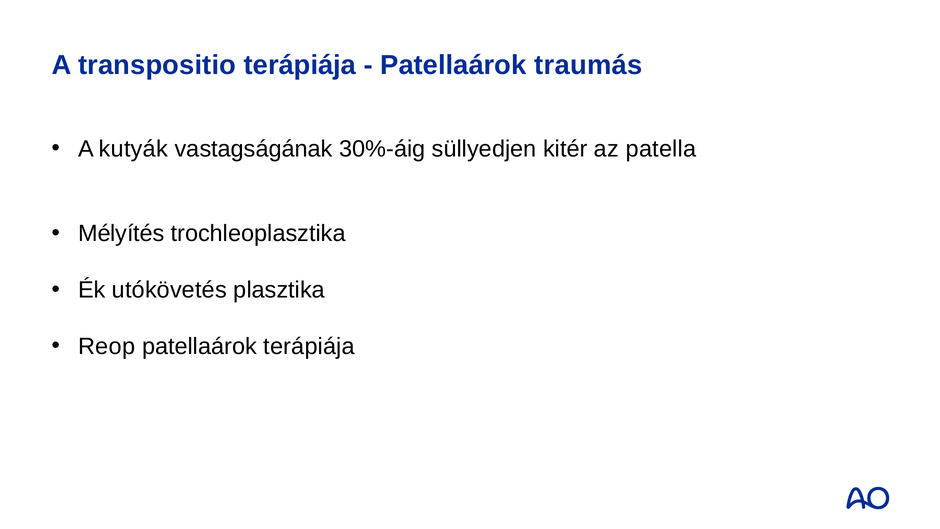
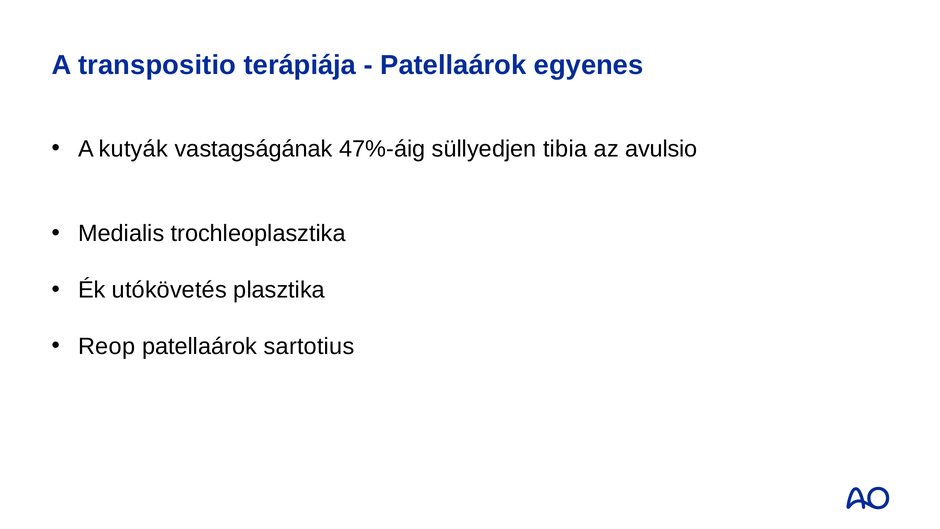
traumás: traumás -> egyenes (589, 65)
30%-áig: 30%-áig -> 47%-áig (382, 149)
kitér: kitér -> tibia (565, 149)
patella: patella -> avulsio (661, 149)
Mélyítés: Mélyítés -> Medialis (121, 234)
patellaárok terápiája: terápiája -> sartotius (309, 346)
